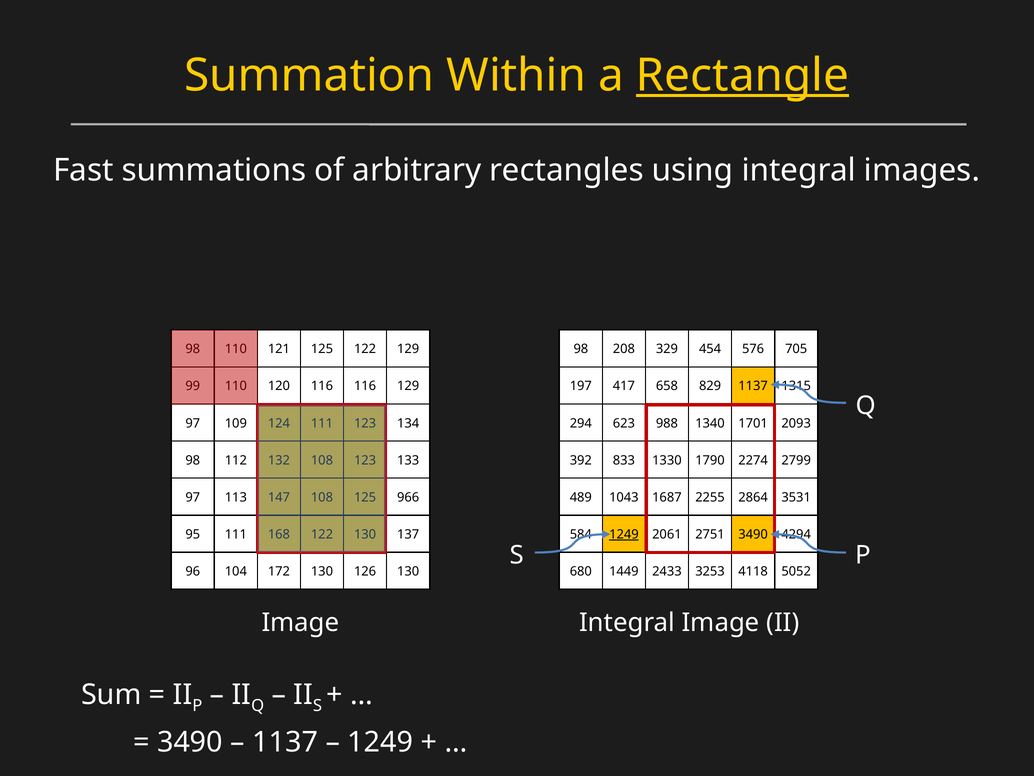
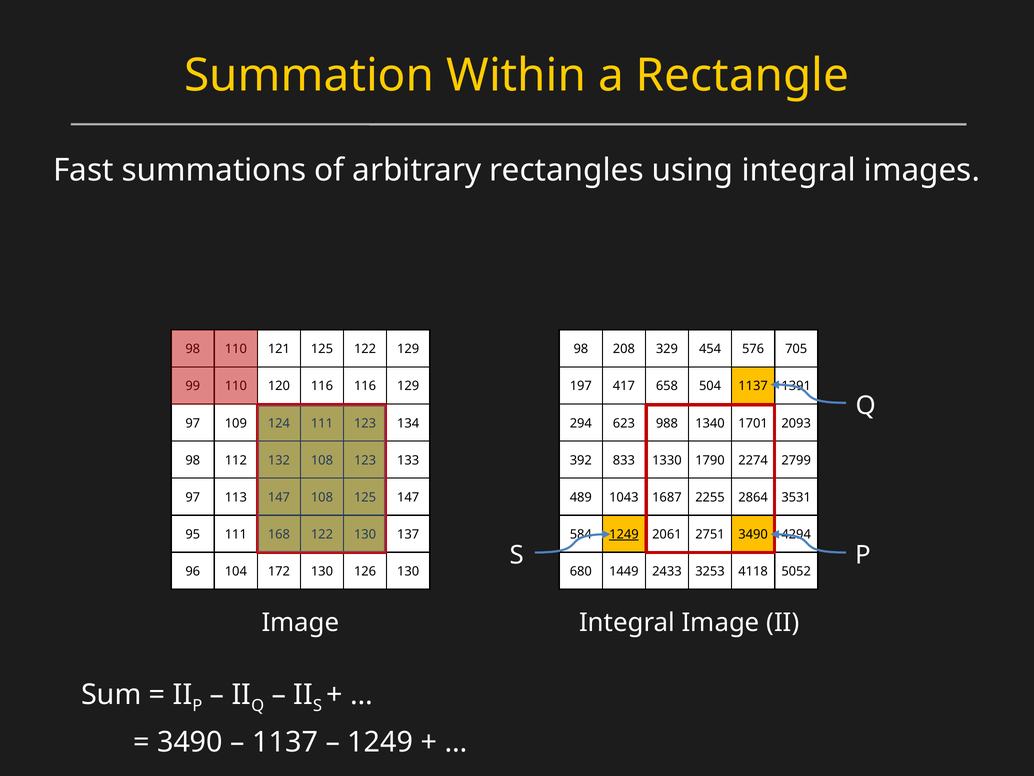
Rectangle underline: present -> none (743, 76)
829: 829 -> 504 (710, 386)
1315: 1315 -> 1391 (796, 386)
966: 966 -> 147 (408, 497)
